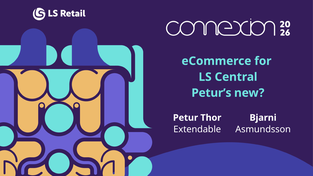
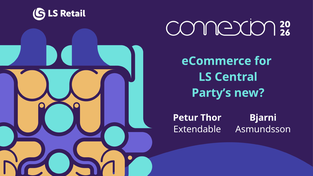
Petur’s: Petur’s -> Party’s (211, 93)
